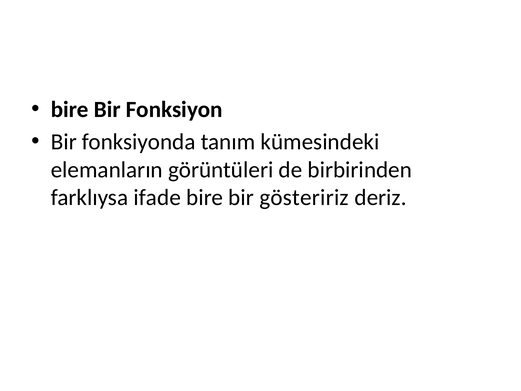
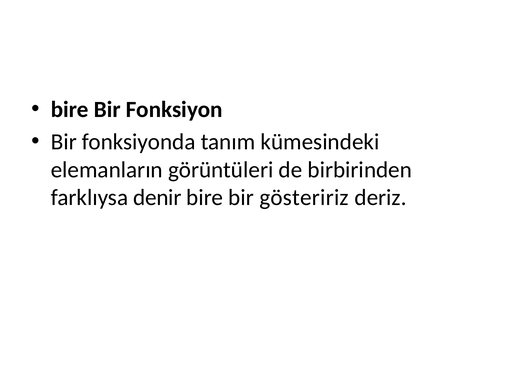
ifade: ifade -> denir (157, 197)
